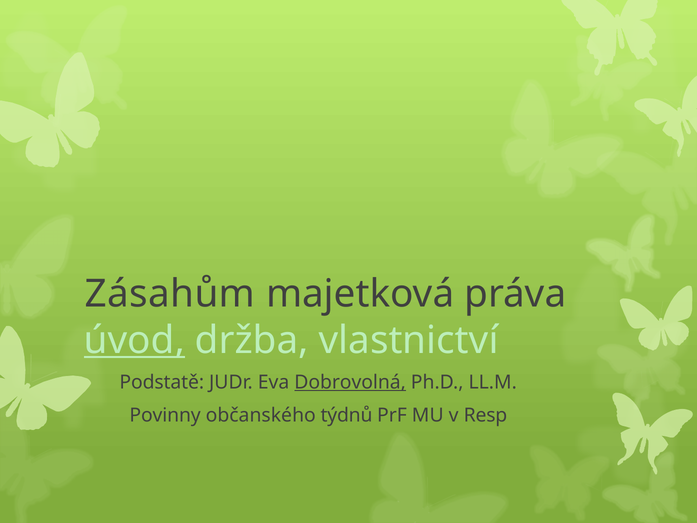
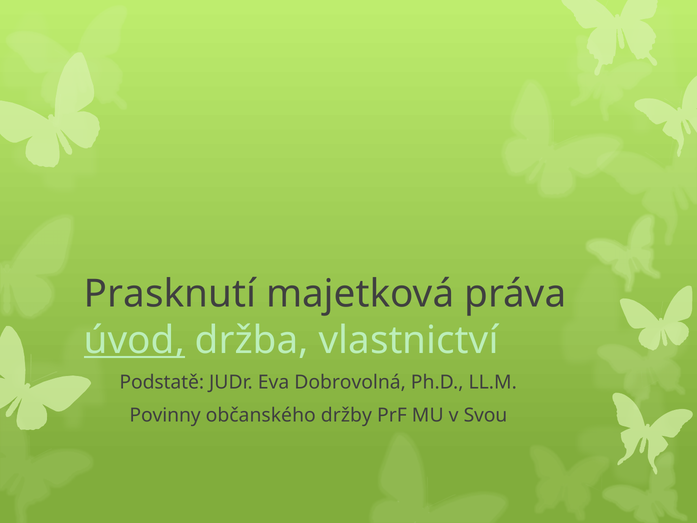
Zásahům: Zásahům -> Prasknutí (170, 294)
Dobrovolná underline: present -> none (350, 382)
týdnů: týdnů -> držby (346, 415)
Resp: Resp -> Svou (485, 415)
